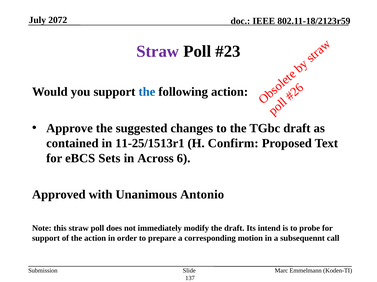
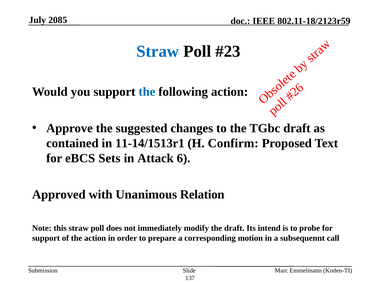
2072: 2072 -> 2085 (58, 20)
Straw colour: purple -> blue (158, 51)
11-25/1513r1: 11-25/1513r1 -> 11-14/1513r1 (150, 144)
Across: Across -> Attack (156, 159)
Antonio: Antonio -> Relation (202, 195)
